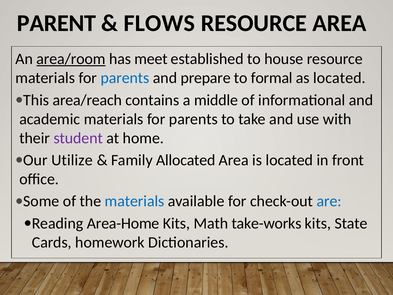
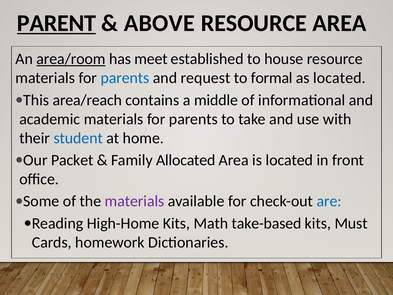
PARENT underline: none -> present (56, 23)
FLOWS: FLOWS -> ABOVE (159, 23)
prepare: prepare -> request (206, 78)
student colour: purple -> blue (78, 138)
Utilize: Utilize -> Packet (72, 160)
materials colour: blue -> purple (135, 201)
Area-Home: Area-Home -> High-Home (123, 223)
take-works: take-works -> take-based (267, 223)
State: State -> Must (351, 223)
